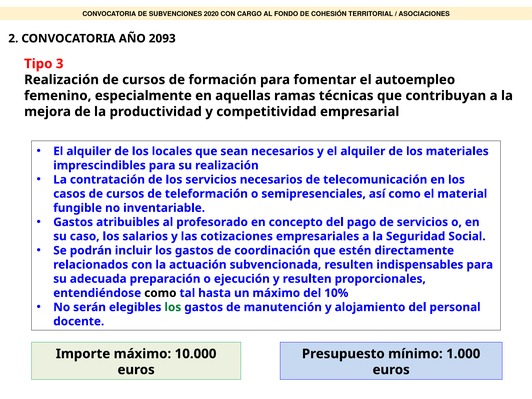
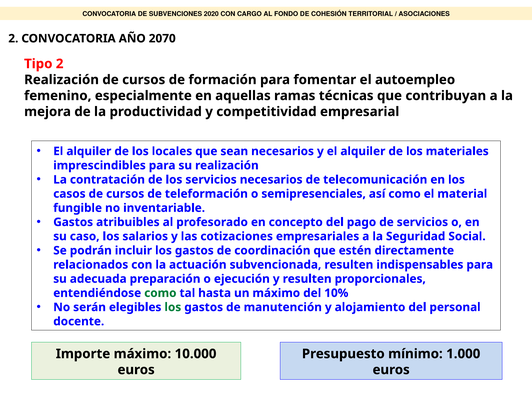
2093: 2093 -> 2070 (162, 39)
Tipo 3: 3 -> 2 (60, 64)
como colour: black -> green (160, 293)
